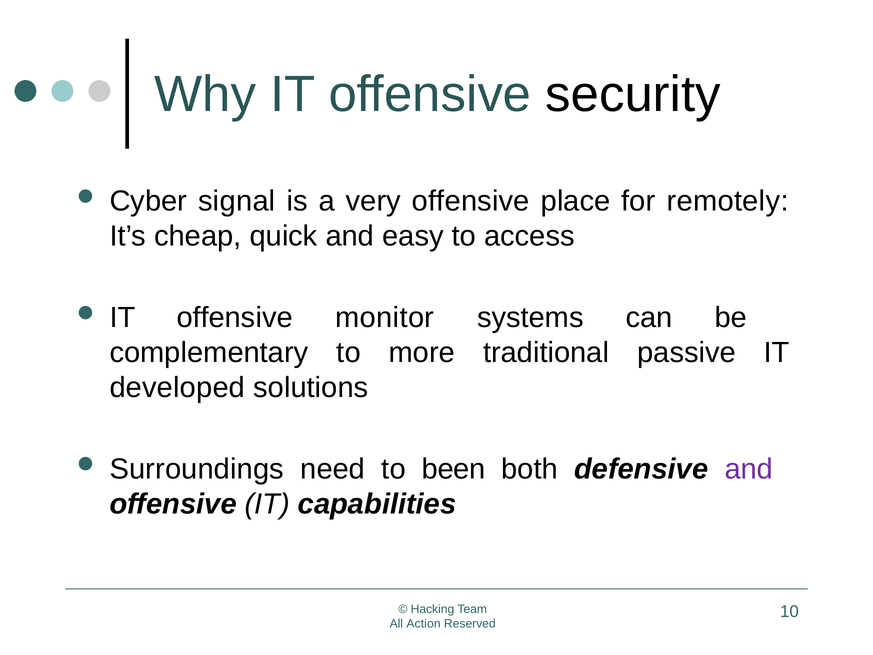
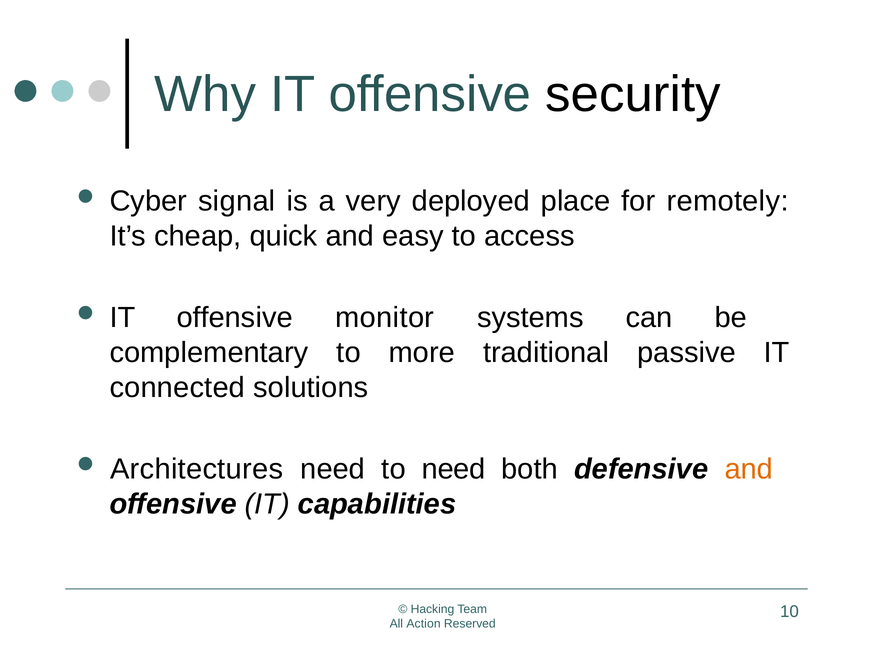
very offensive: offensive -> deployed (471, 201)
developed: developed -> connected (177, 387)
Surroundings: Surroundings -> Architectures (197, 469)
to been: been -> need (454, 469)
and colour: purple -> orange (749, 469)
